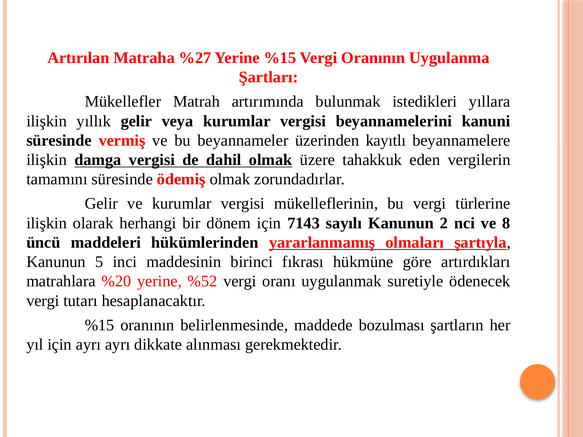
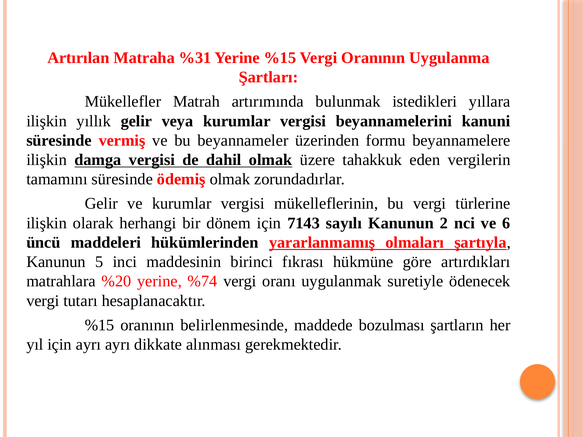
%27: %27 -> %31 (195, 58)
kayıtlı: kayıtlı -> formu (386, 141)
8: 8 -> 6 (506, 223)
%52: %52 -> %74 (203, 281)
